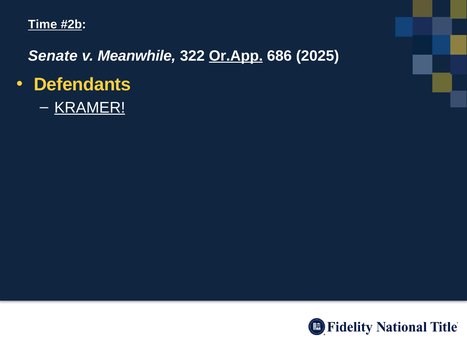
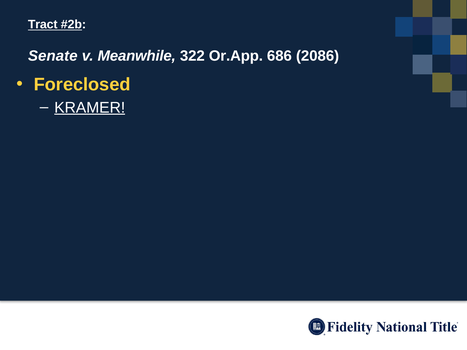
Time: Time -> Tract (43, 25)
Or.App underline: present -> none (236, 56)
2025: 2025 -> 2086 (318, 56)
Defendants: Defendants -> Foreclosed (82, 85)
